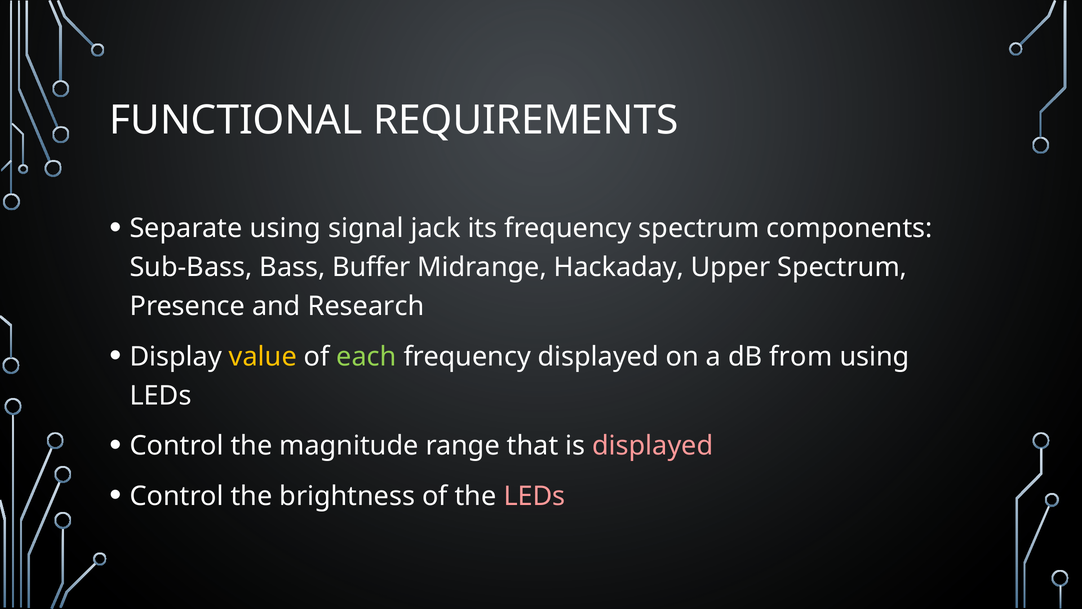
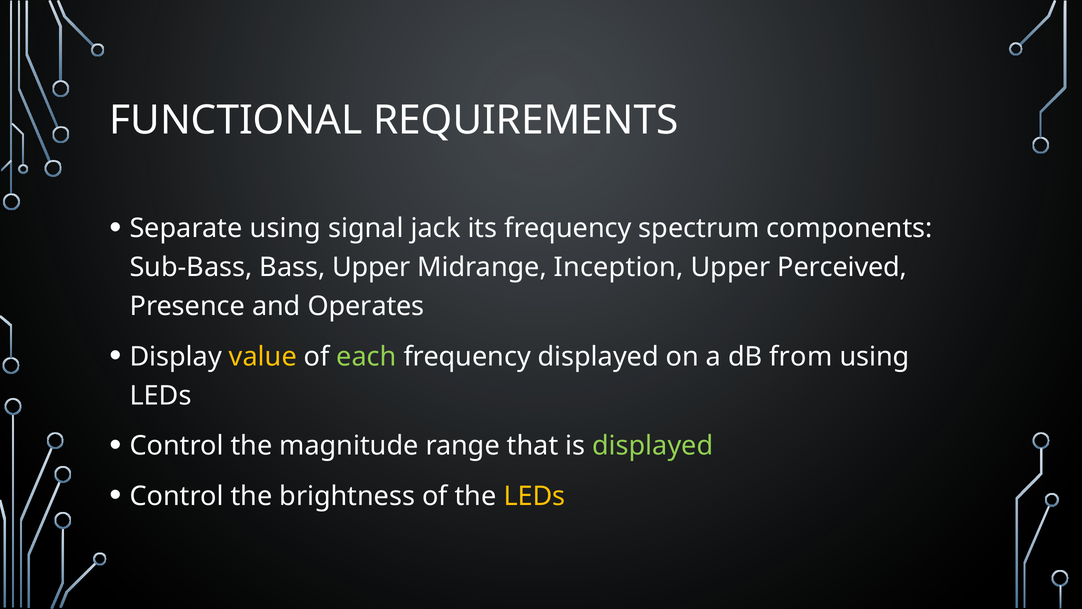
Bass Buffer: Buffer -> Upper (371, 267)
Hackaday: Hackaday -> Inception (619, 267)
Upper Spectrum: Spectrum -> Perceived (842, 267)
Research: Research -> Operates (366, 306)
displayed colour: pink -> light green (653, 446)
LEDs colour: pink -> yellow (534, 496)
